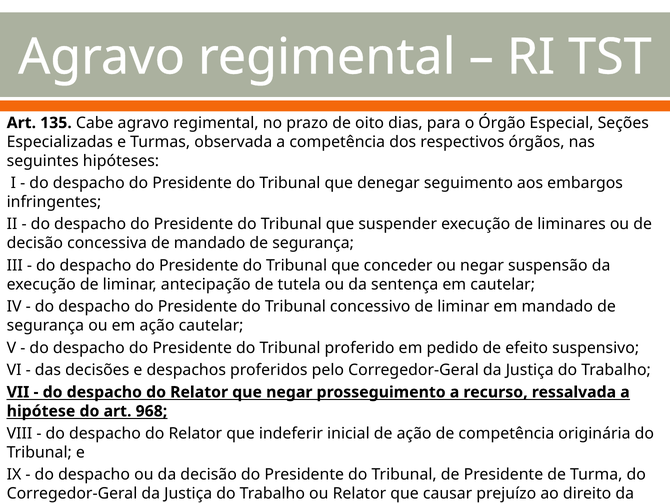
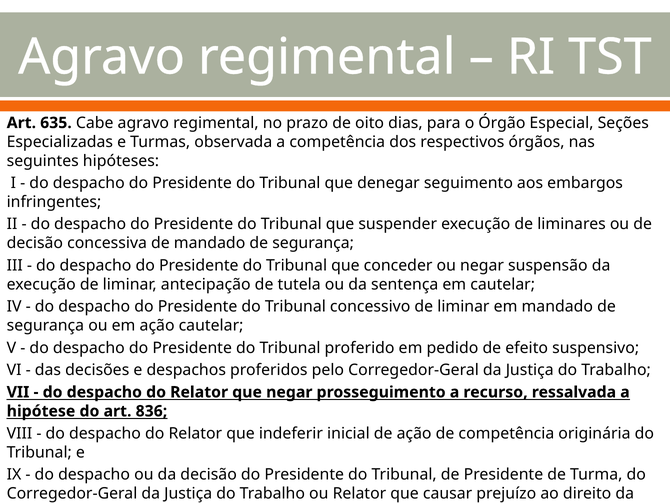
135: 135 -> 635 (56, 123)
968: 968 -> 836 (151, 411)
